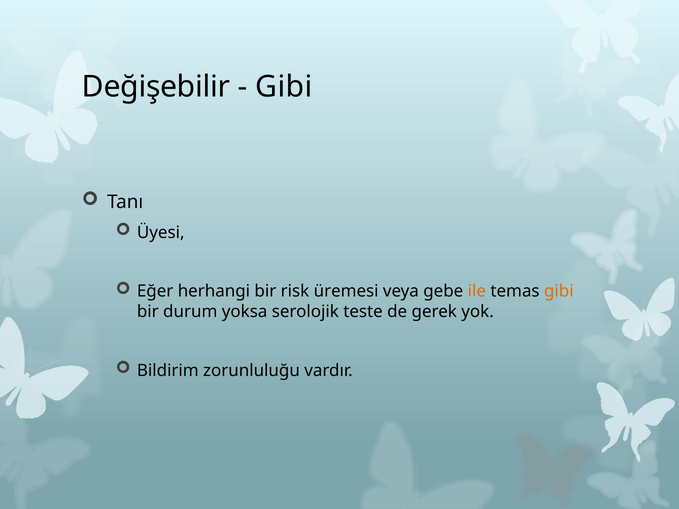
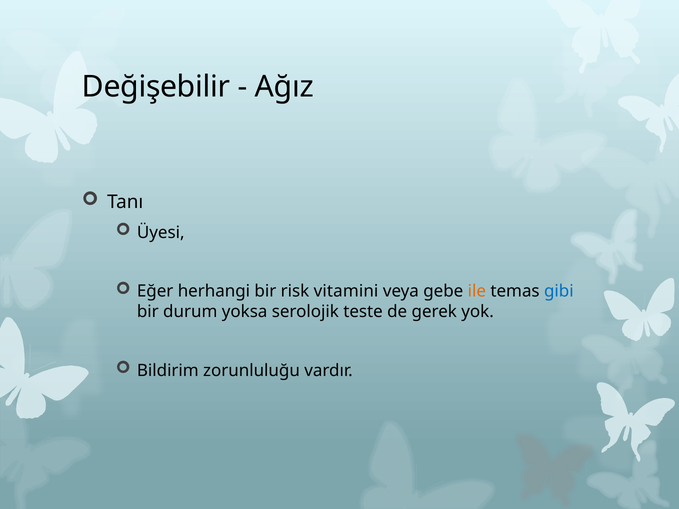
Gibi: Gibi -> Ağız (284, 87)
üremesi: üremesi -> vitamini (346, 291)
gibi colour: orange -> blue (559, 291)
